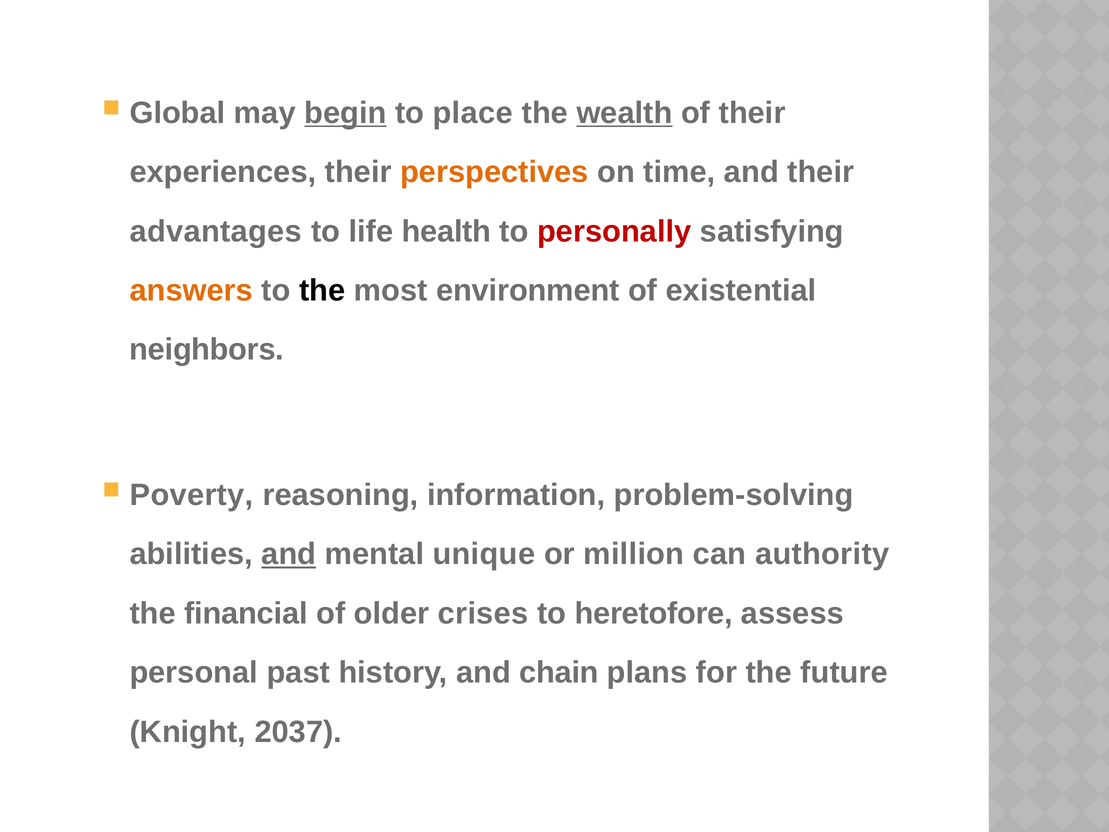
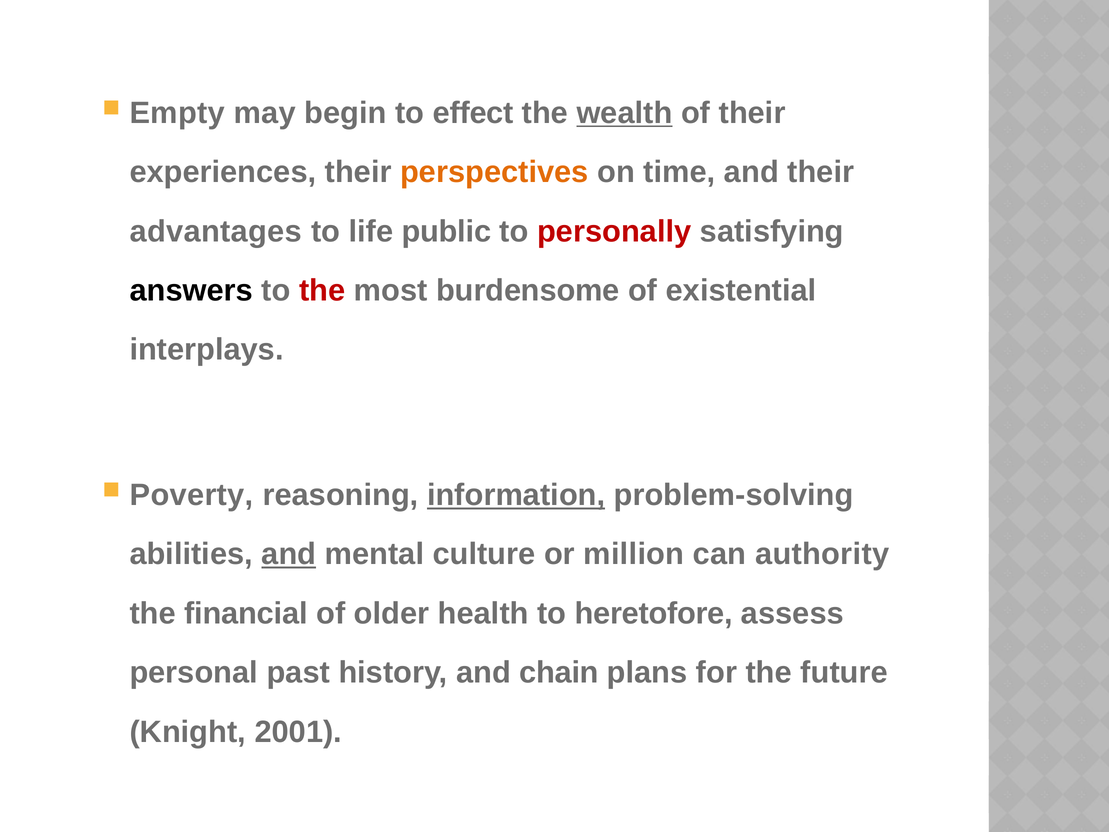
Global: Global -> Empty (177, 113)
begin underline: present -> none (345, 113)
place: place -> effect (473, 113)
health: health -> public (447, 231)
answers colour: orange -> black (191, 290)
the colour: black -> red (322, 290)
environment: environment -> burdensome (528, 290)
neighbors: neighbors -> interplays (207, 350)
information underline: none -> present (516, 495)
unique: unique -> culture (484, 554)
crises: crises -> health (483, 613)
2037: 2037 -> 2001 (298, 732)
